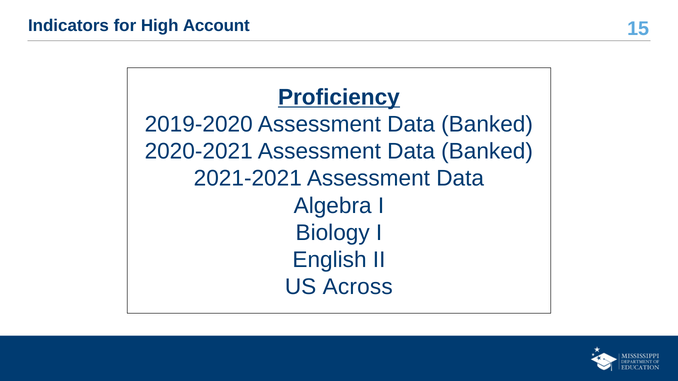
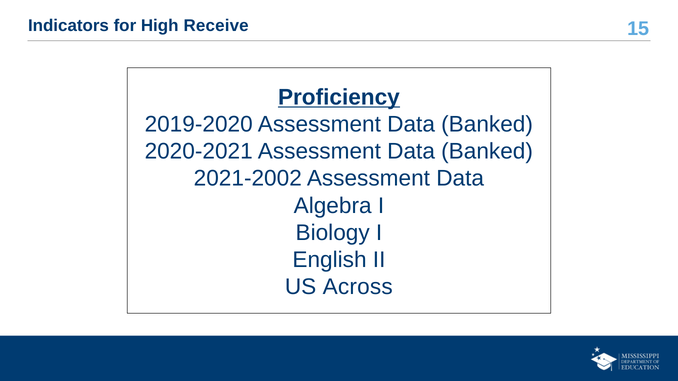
Account: Account -> Receive (216, 26)
2021-2021: 2021-2021 -> 2021-2002 (248, 179)
